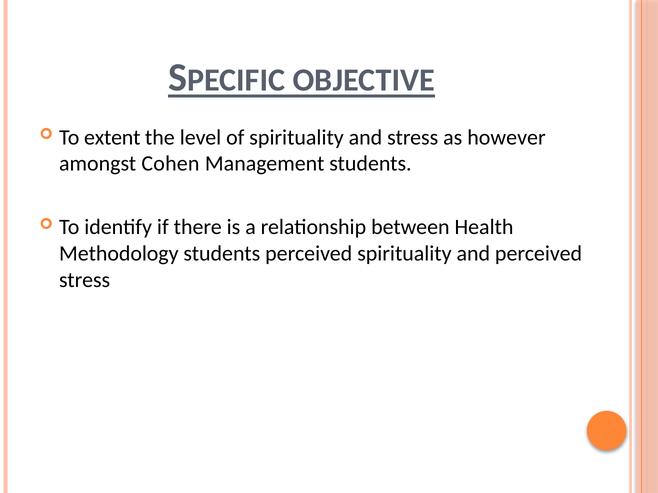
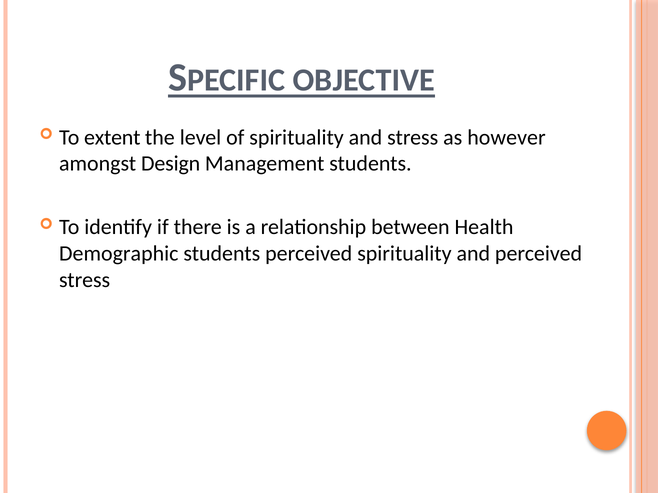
Cohen: Cohen -> Design (171, 164)
Methodology: Methodology -> Demographic (119, 254)
